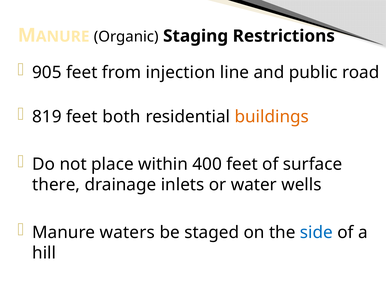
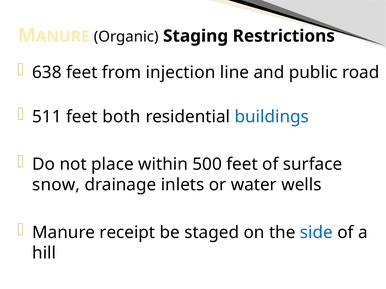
905: 905 -> 638 (47, 73)
819: 819 -> 511 (47, 117)
buildings colour: orange -> blue (272, 117)
400: 400 -> 500 (207, 165)
there: there -> snow (56, 185)
waters: waters -> receipt (127, 233)
